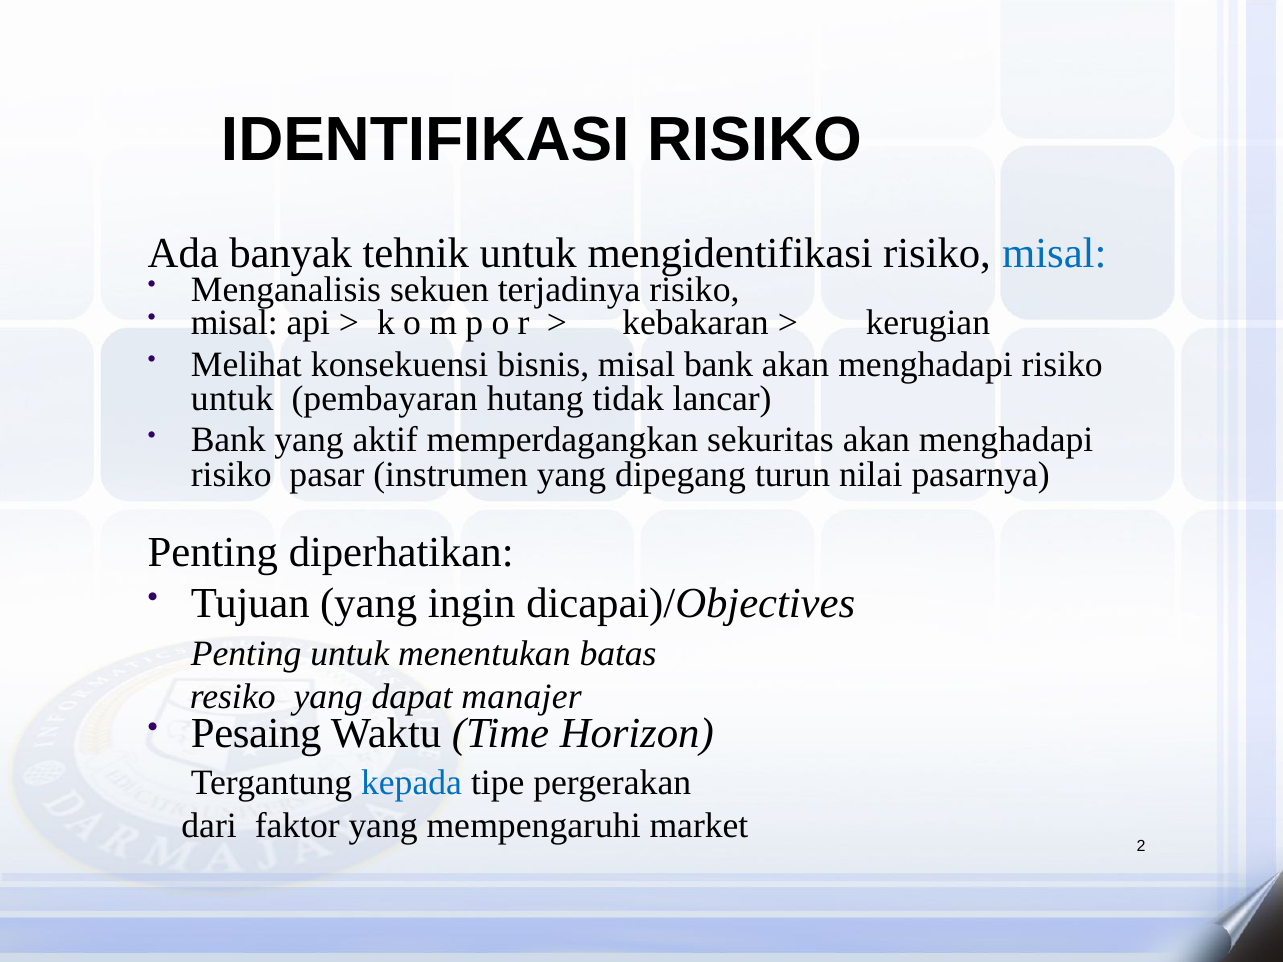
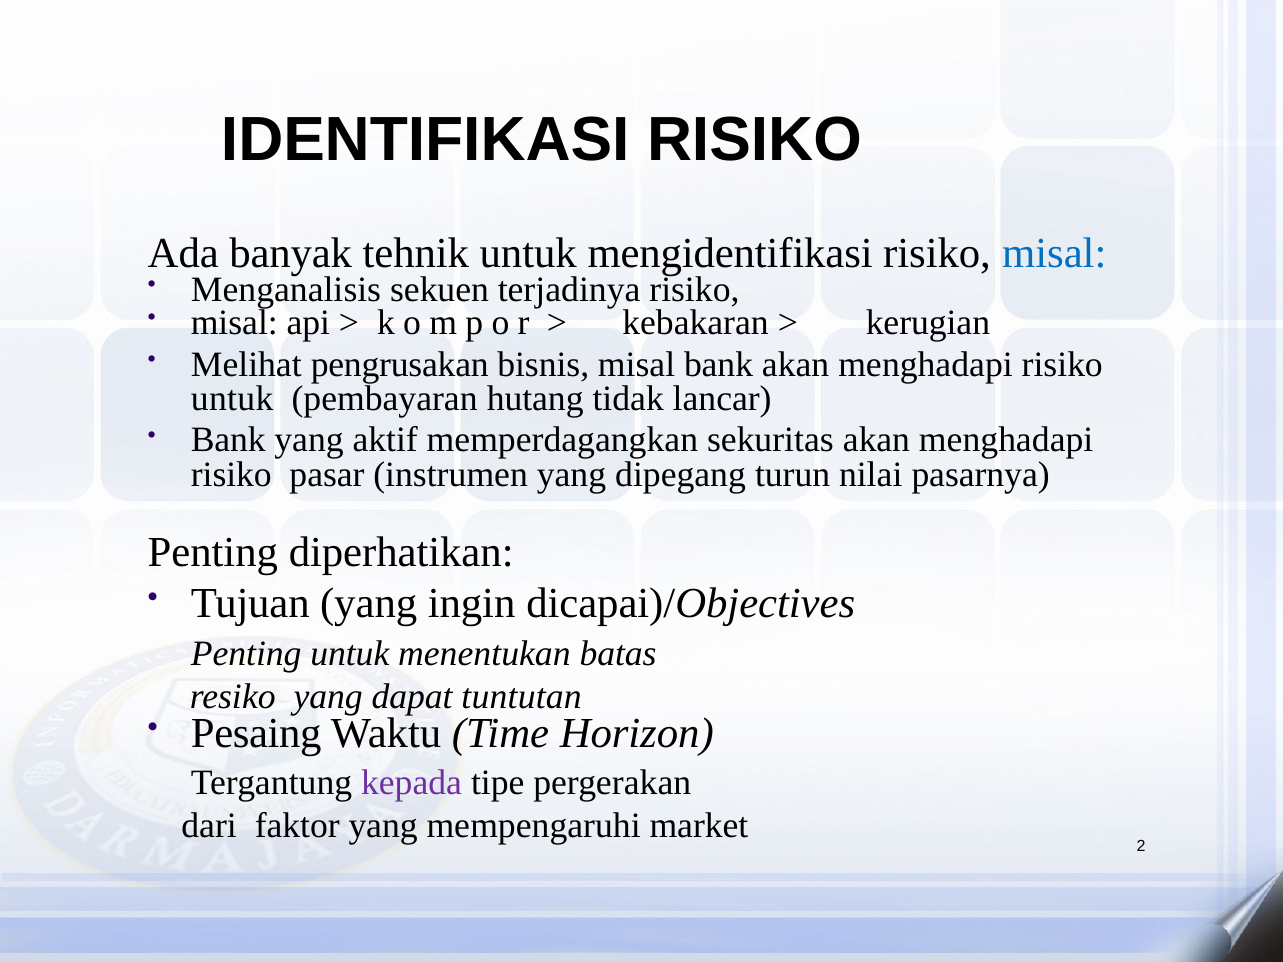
konsekuensi: konsekuensi -> pengrusakan (400, 365)
manajer: manajer -> tuntutan (522, 697)
kepada colour: blue -> purple (412, 783)
